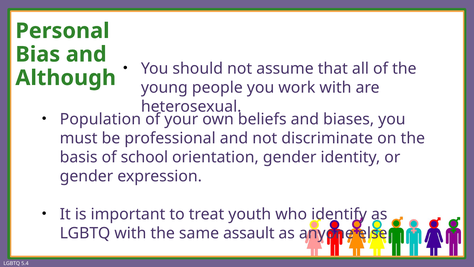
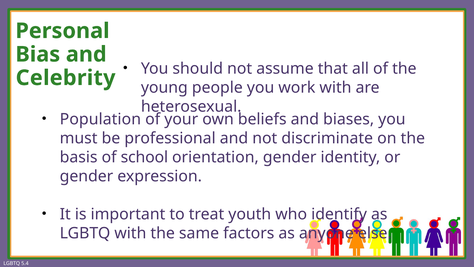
Although: Although -> Celebrity (66, 78)
assault: assault -> factors (249, 233)
